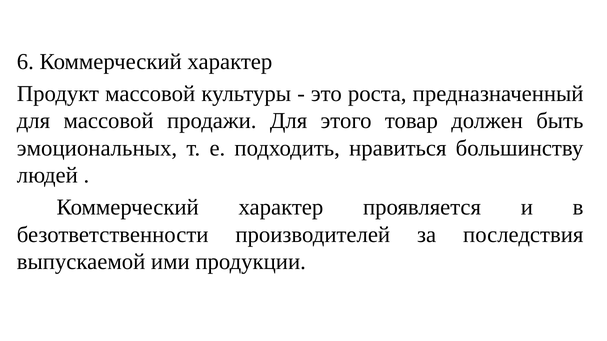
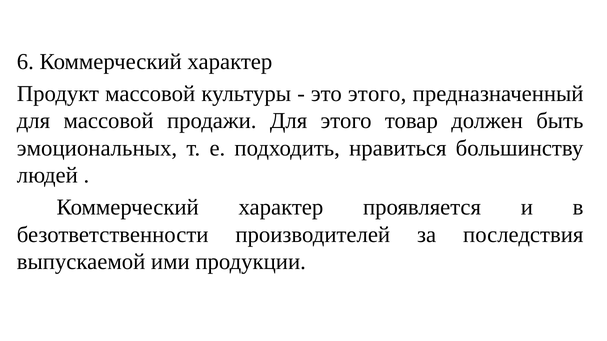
это роста: роста -> этого (377, 94)
